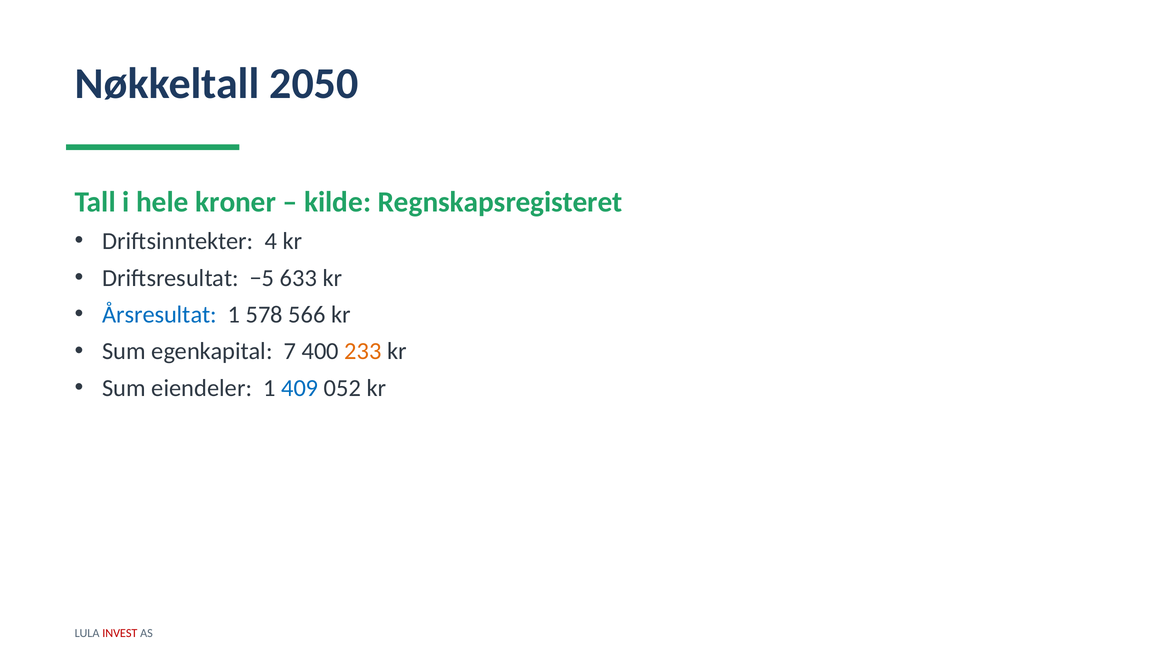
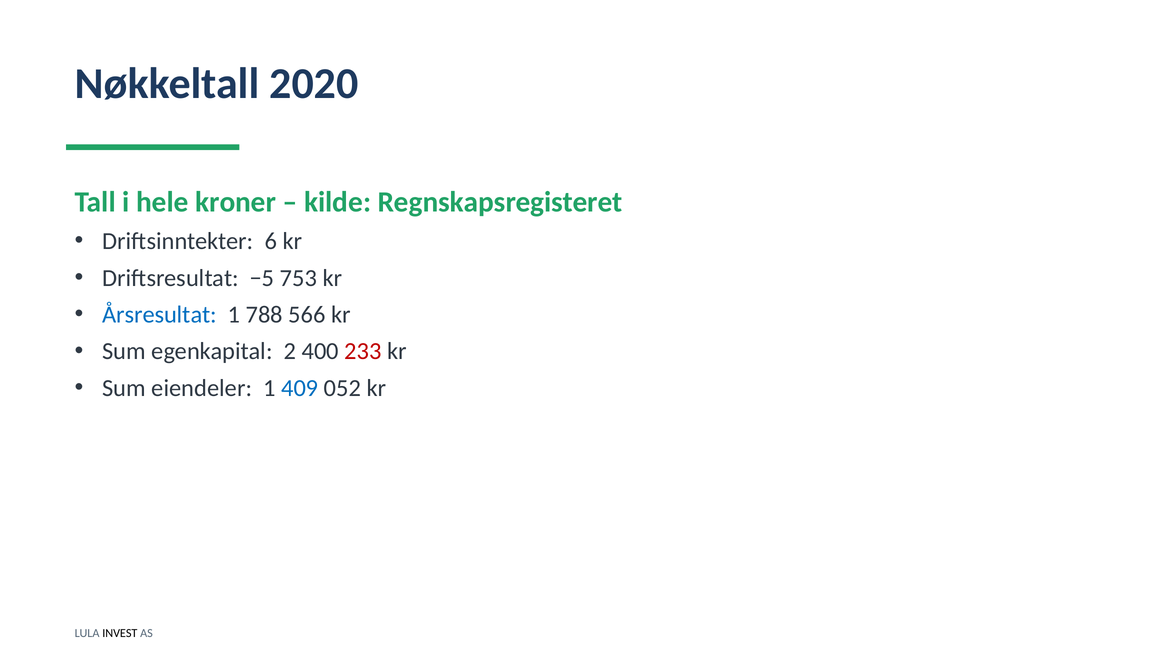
2050: 2050 -> 2020 (314, 84)
4: 4 -> 6 (271, 241)
633: 633 -> 753 (299, 278)
578: 578 -> 788 (264, 315)
7: 7 -> 2 (290, 352)
233 colour: orange -> red (363, 352)
INVEST colour: red -> black (120, 634)
